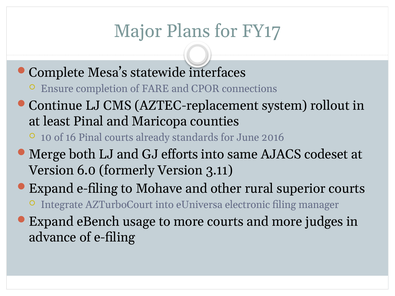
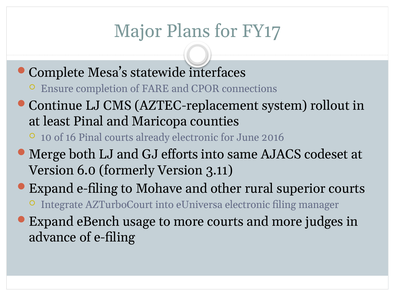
already standards: standards -> electronic (195, 138)
